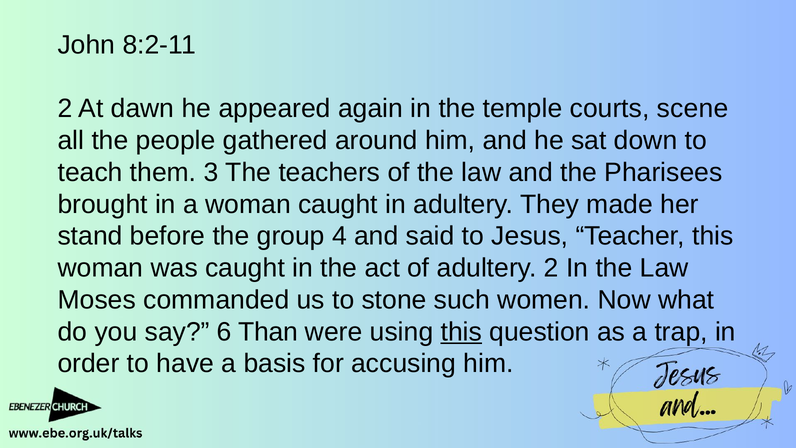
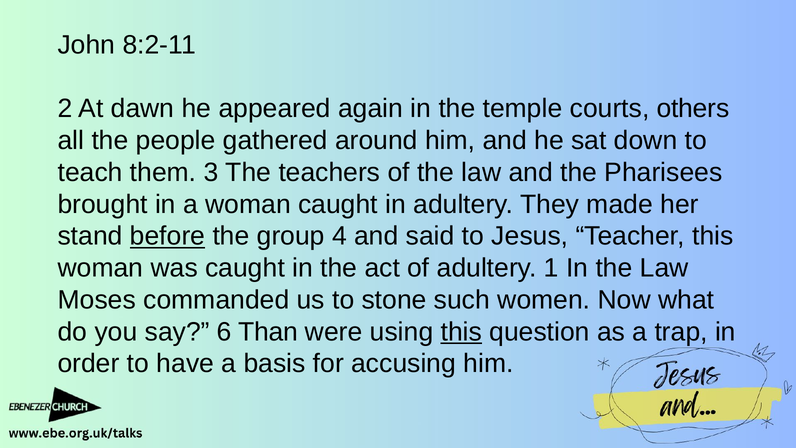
scene: scene -> others (693, 109)
before underline: none -> present (168, 236)
adultery 2: 2 -> 1 (551, 268)
